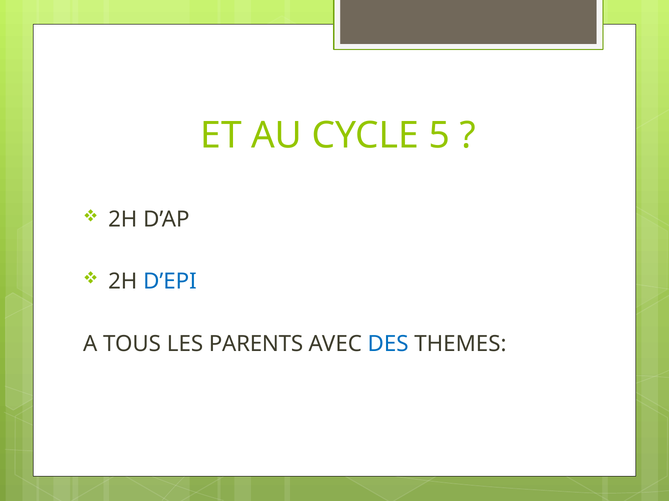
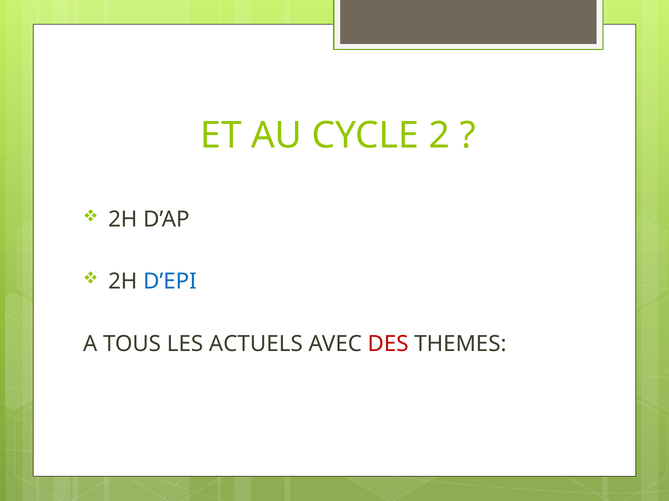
5: 5 -> 2 (439, 136)
PARENTS: PARENTS -> ACTUELS (256, 344)
DES colour: blue -> red (388, 344)
